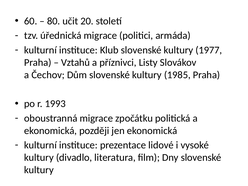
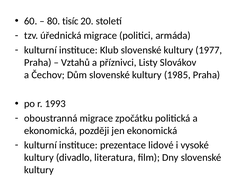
učit: učit -> tisíc (70, 21)
